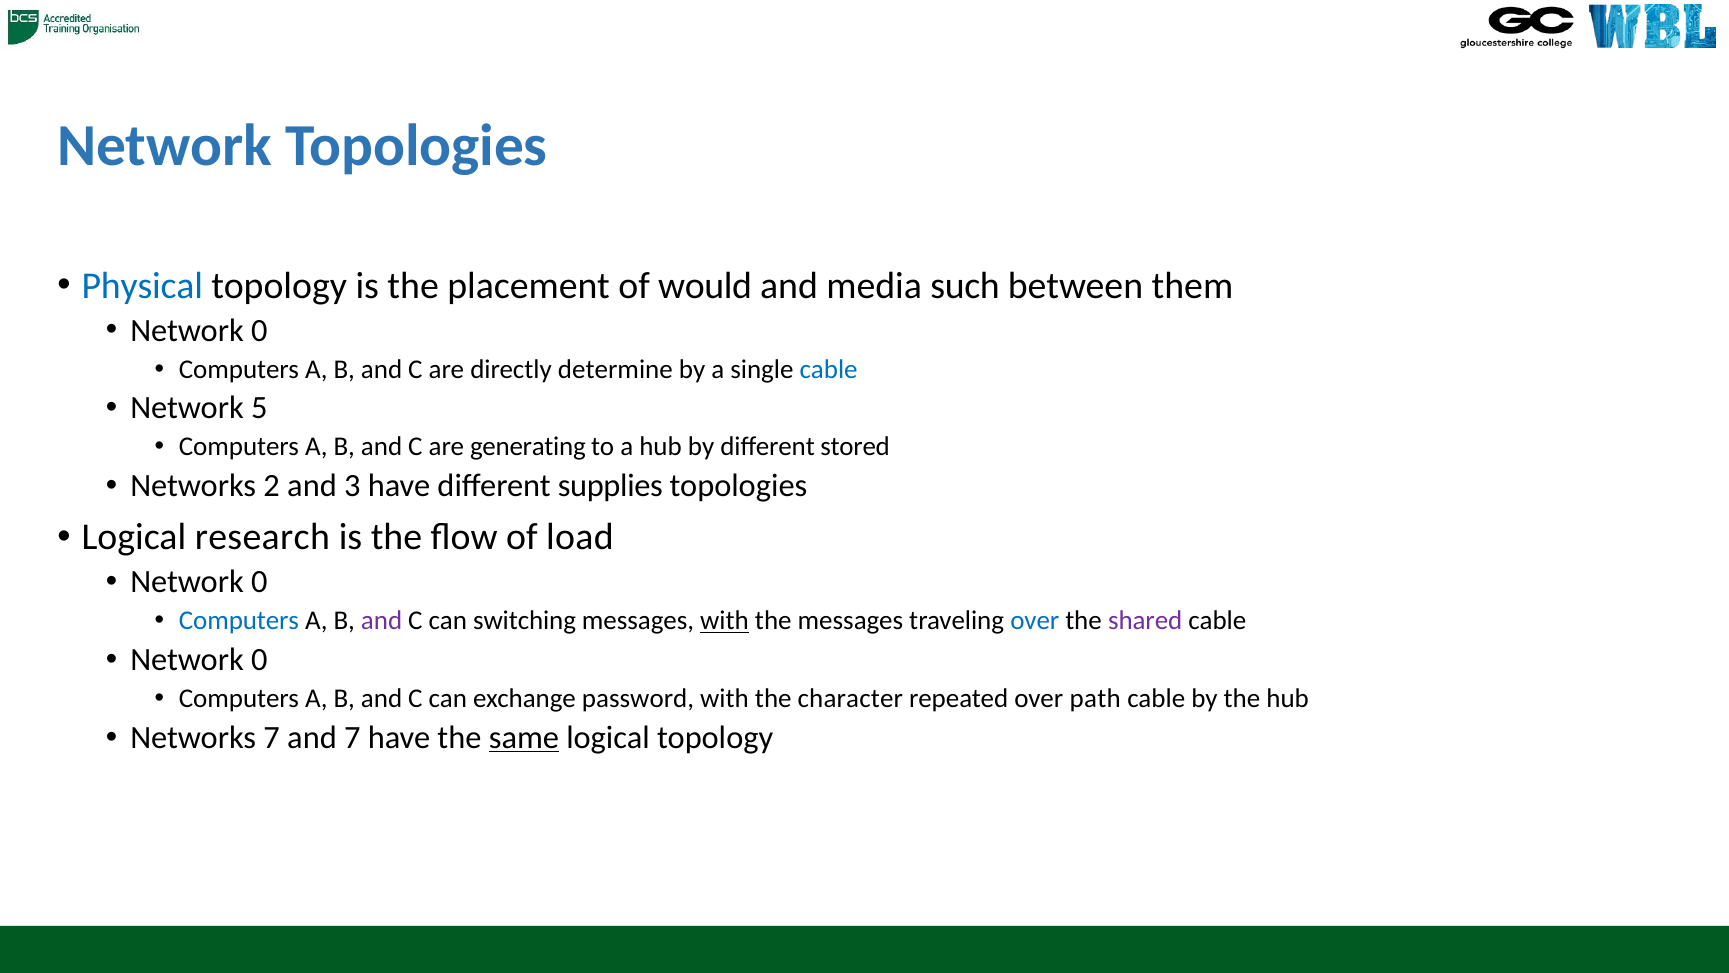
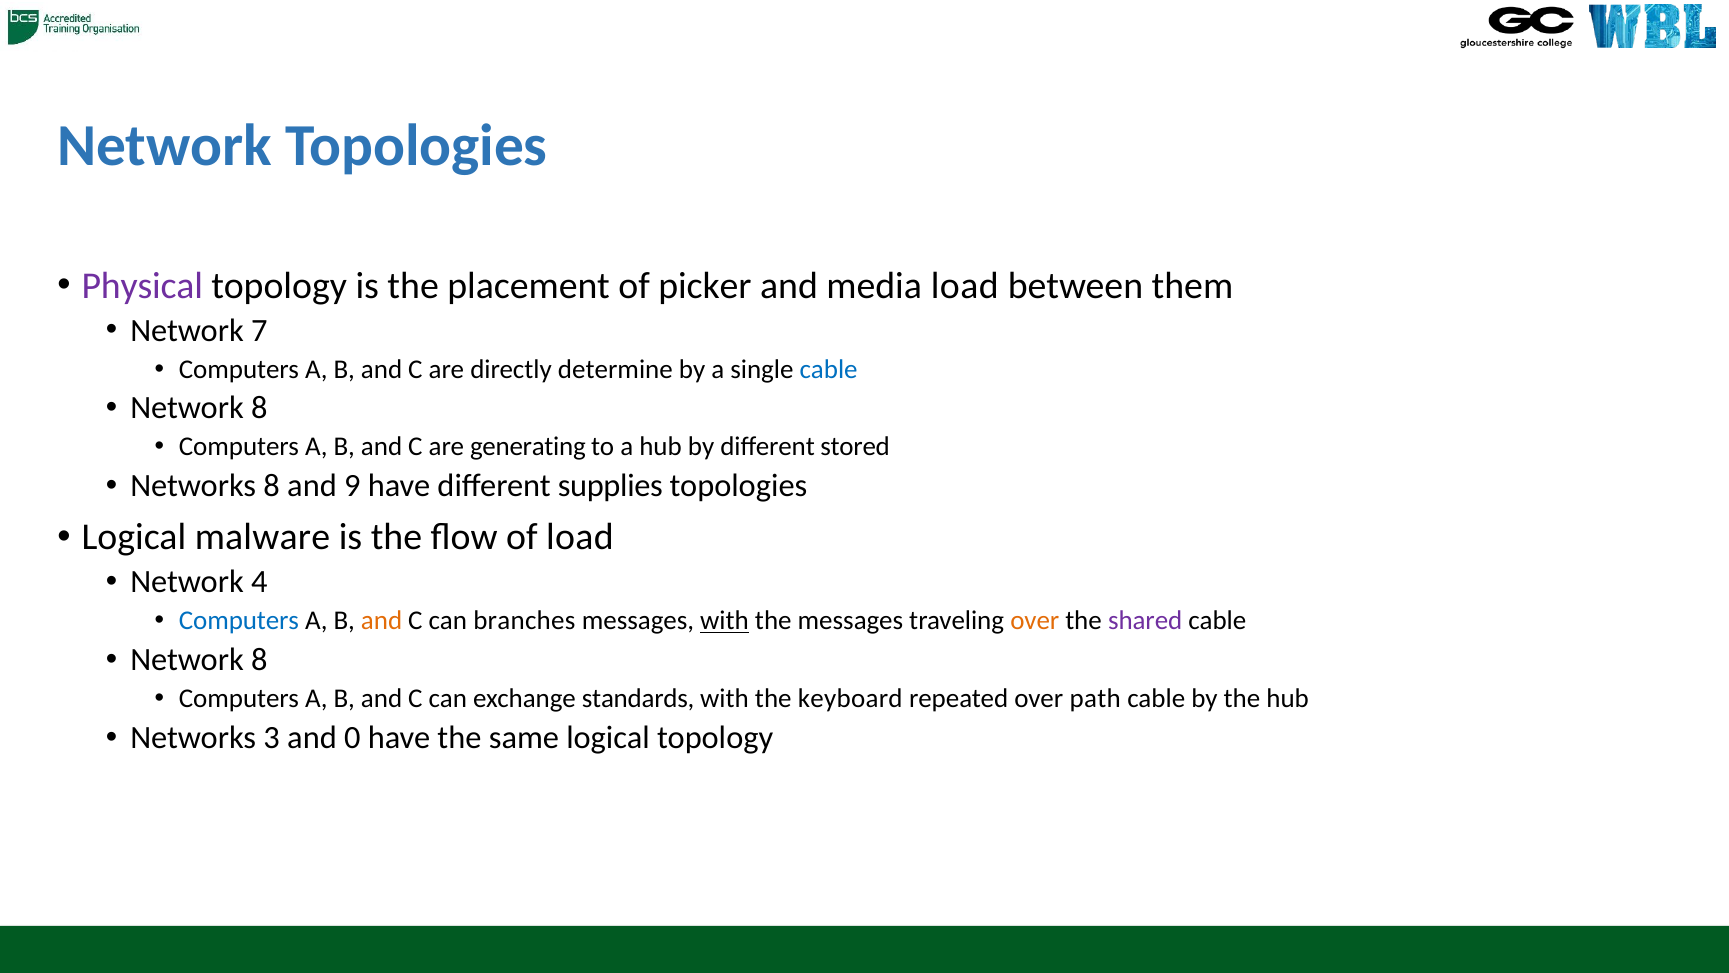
Physical colour: blue -> purple (142, 286)
would: would -> picker (705, 286)
media such: such -> load (965, 286)
0: 0 -> 7 (259, 330)
5: 5 -> 8 (259, 408)
Networks 2: 2 -> 8 (272, 486)
3: 3 -> 9 (352, 486)
research: research -> malware (262, 537)
0: 0 -> 4 (259, 582)
and colour: purple -> orange (382, 621)
switching: switching -> branches (524, 621)
over colour: blue -> orange (1035, 621)
0: 0 -> 8 (259, 660)
password: password -> standards (638, 698)
character: character -> keyboard (850, 698)
Networks 7: 7 -> 3 (272, 737)
and 7: 7 -> 0 (352, 737)
same underline: present -> none (524, 737)
